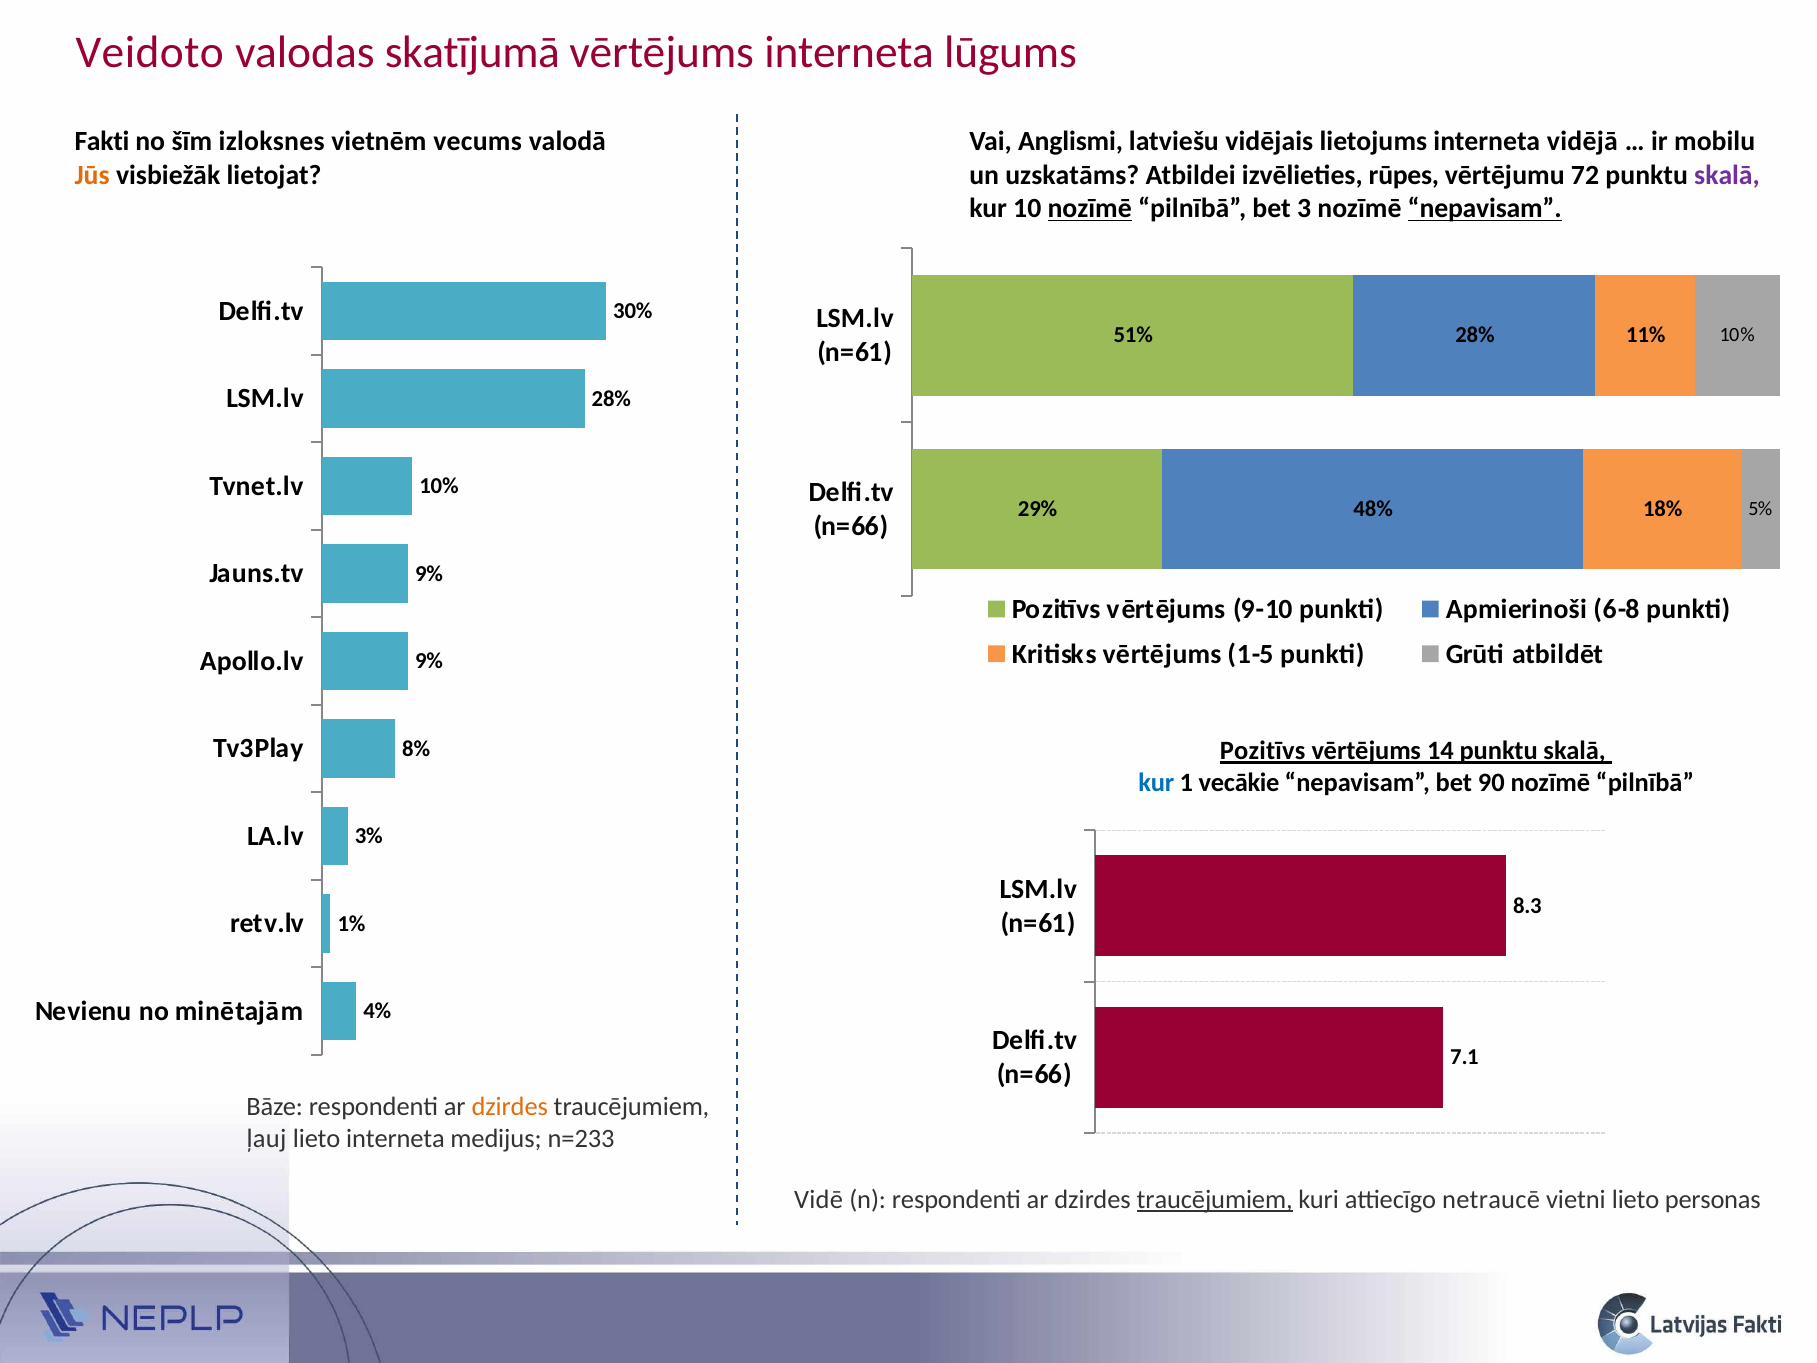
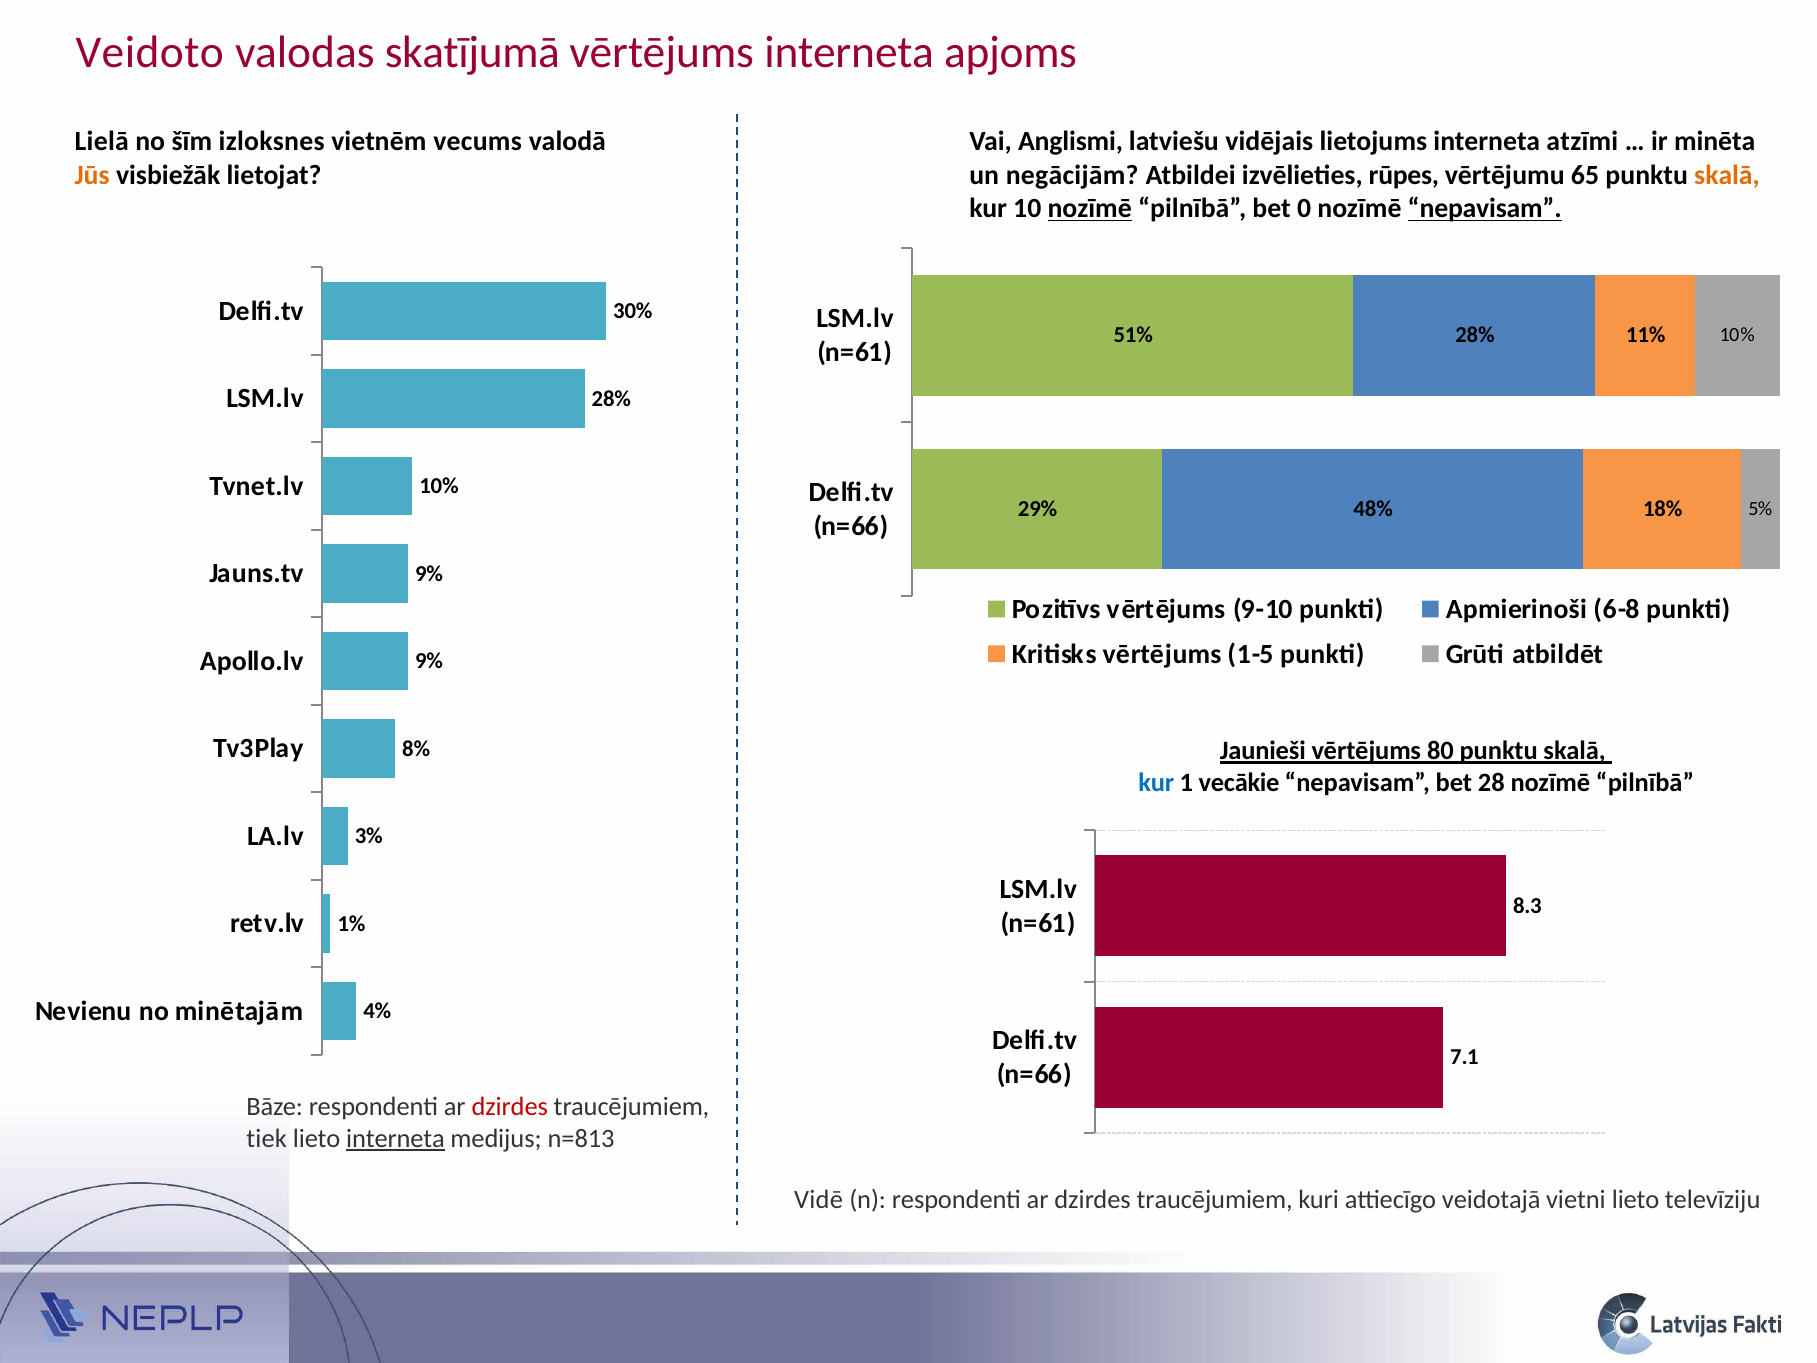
lūgums: lūgums -> apjoms (1011, 52)
vidējā: vidējā -> atzīmi (1582, 142)
mobilu: mobilu -> minēta (1715, 142)
Fakti: Fakti -> Lielā (102, 142)
uzskatāms: uzskatāms -> negācijām (1072, 175)
72: 72 -> 65 (1585, 175)
skalā colour: purple -> orange (1727, 175)
3: 3 -> 0 (1304, 208)
Pozitīvs: Pozitīvs -> Jaunieši (1263, 751)
14: 14 -> 80 (1440, 751)
90: 90 -> 28 (1491, 783)
dzirdes colour: orange -> red (510, 1106)
ļauj: ļauj -> tiek (267, 1138)
interneta underline: none -> present (395, 1138)
n=233: n=233 -> n=813 (581, 1138)
traucējumiem underline: present -> none (1215, 1200)
netraucē: netraucē -> veidotajā (1491, 1200)
personas: personas -> televīziju (1713, 1200)
